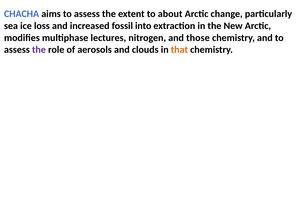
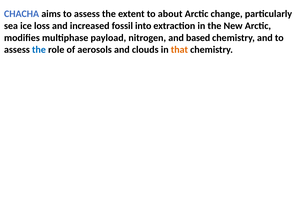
lectures: lectures -> payload (108, 38)
those: those -> based (198, 38)
the colour: purple -> blue (39, 50)
